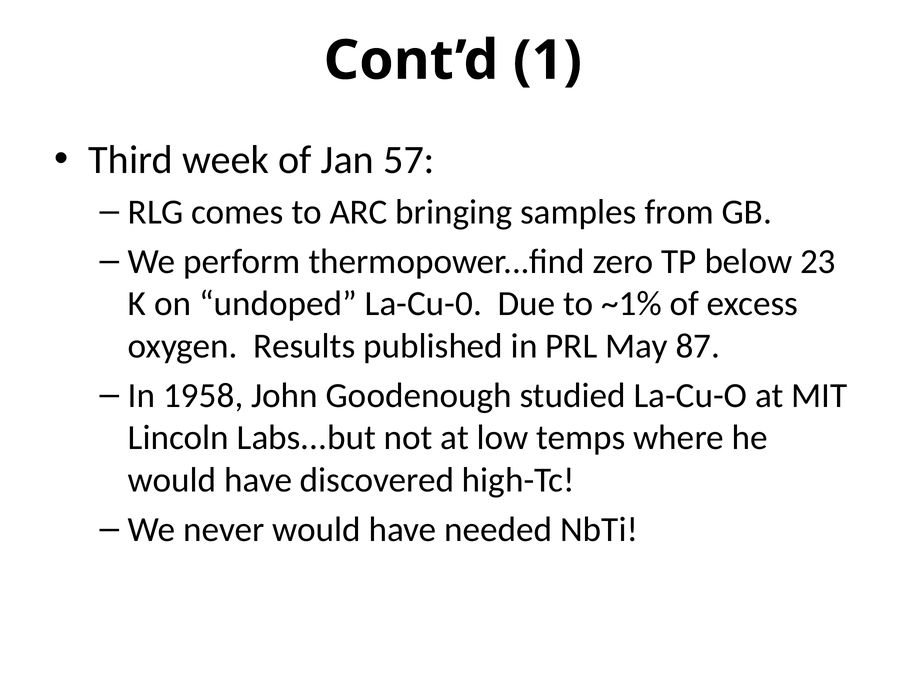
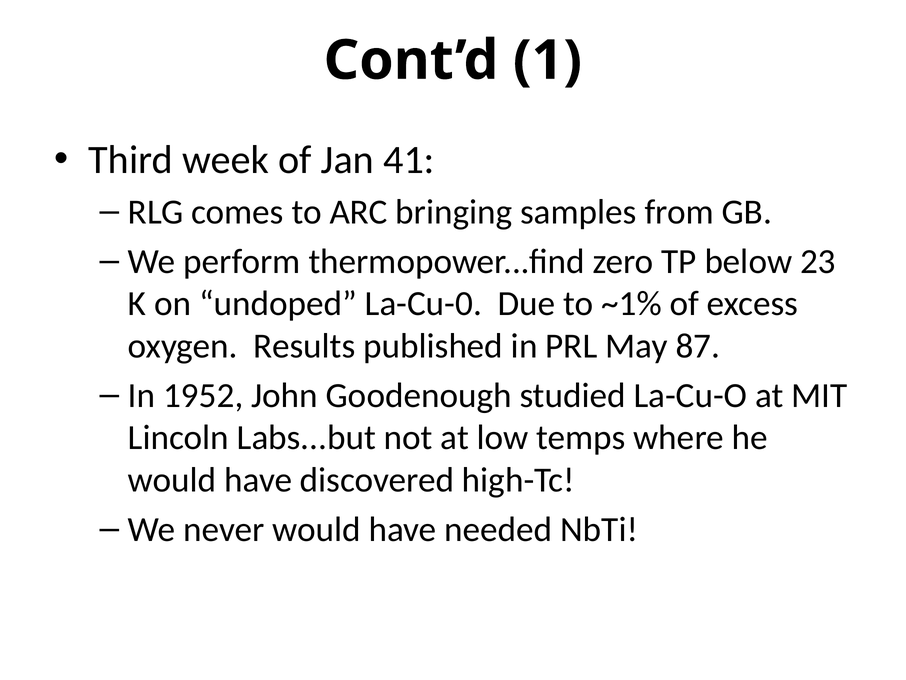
57: 57 -> 41 (409, 160)
1958: 1958 -> 1952 (203, 395)
